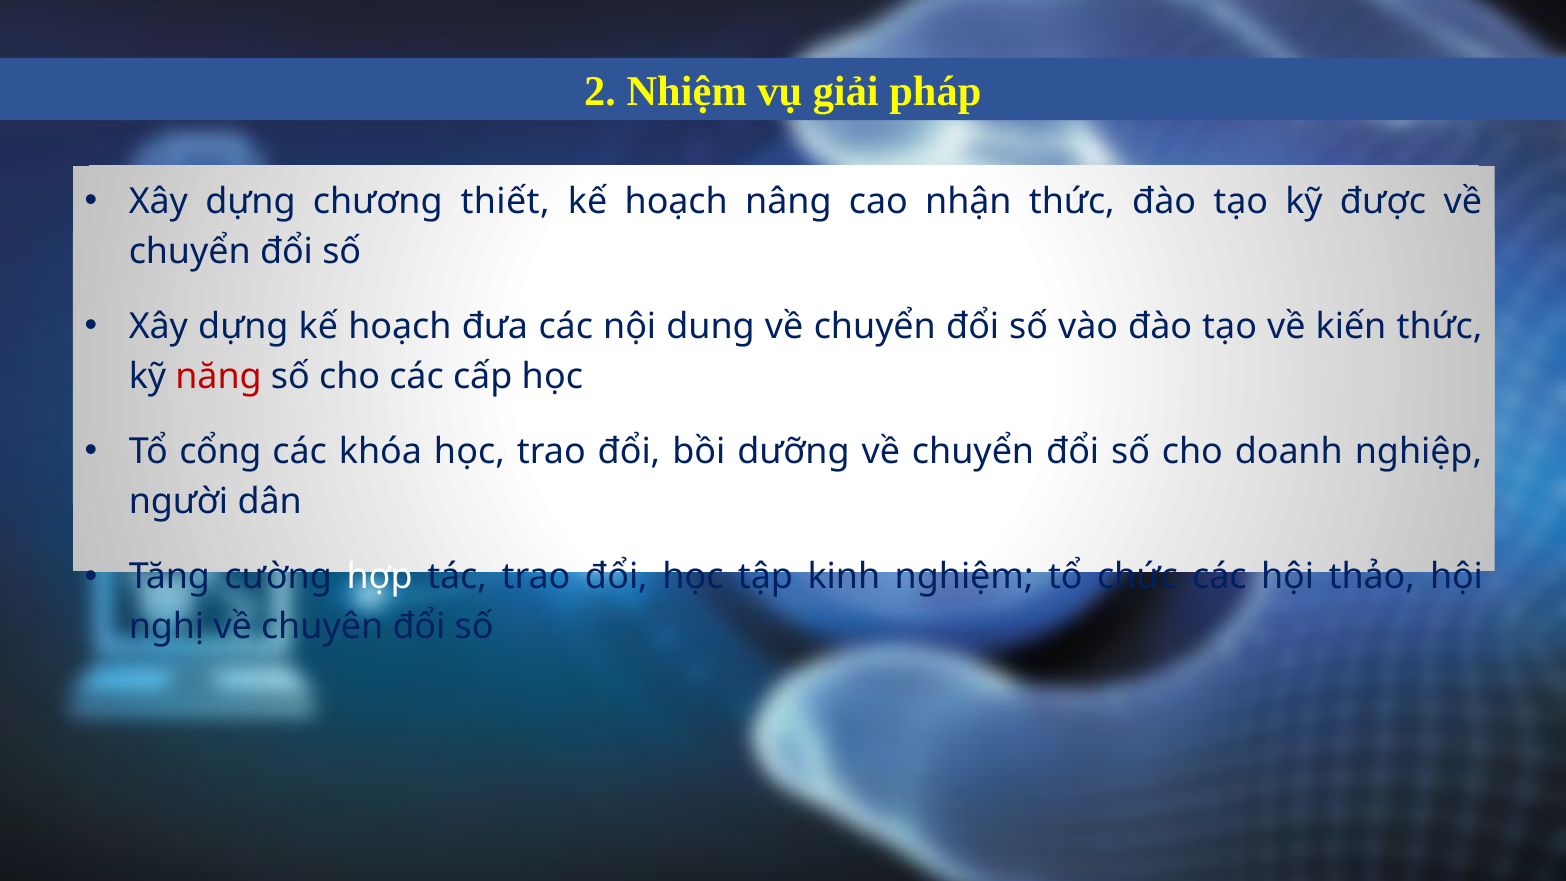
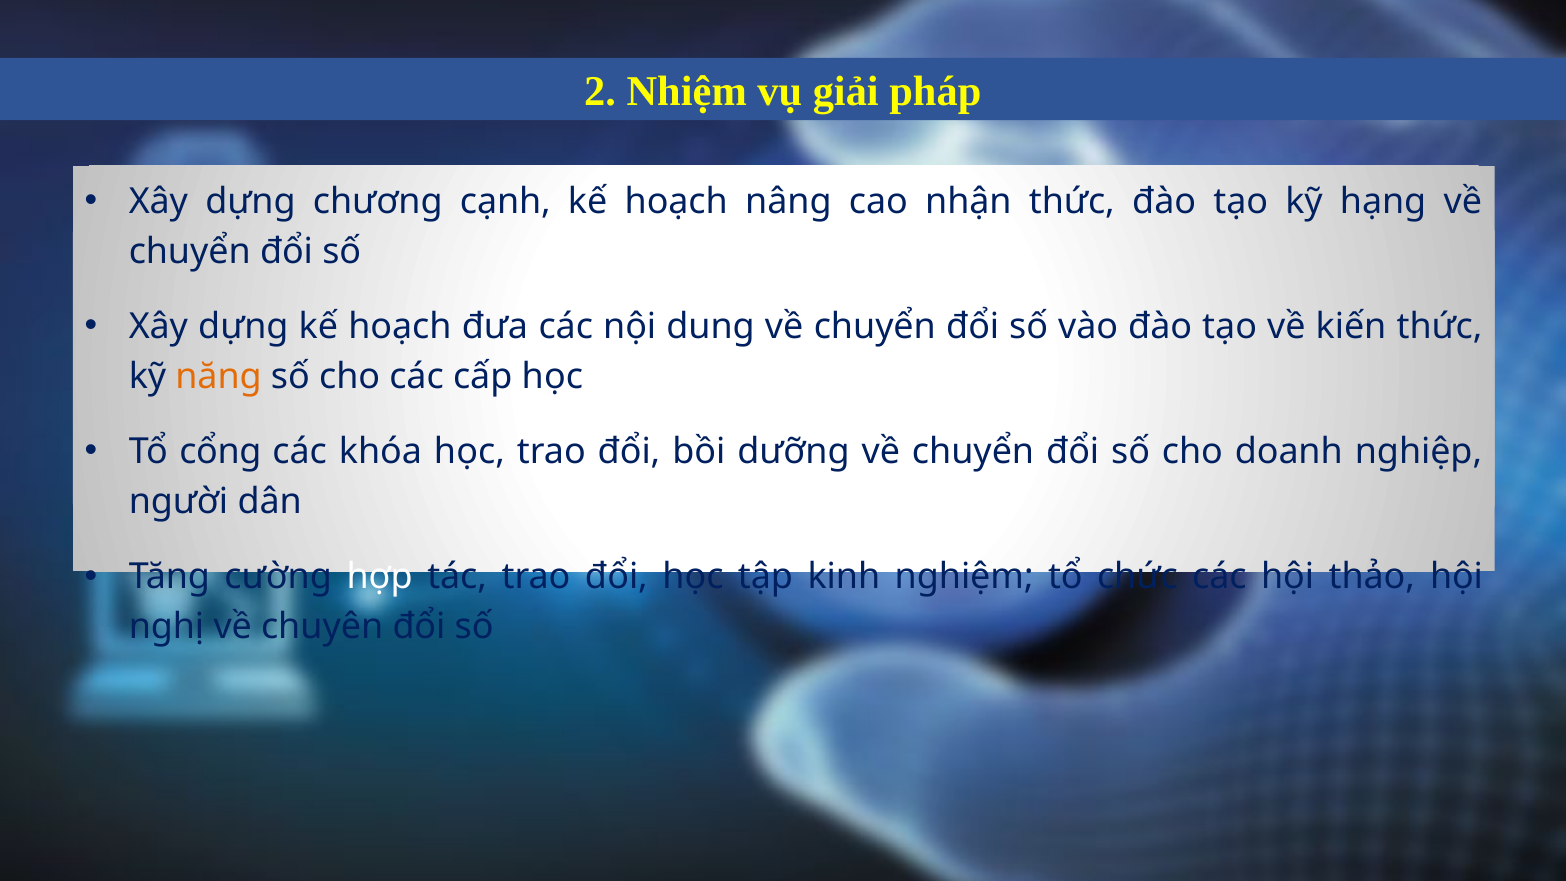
thiết: thiết -> cạnh (505, 202)
được: được -> hạng (1383, 202)
năng colour: red -> orange (219, 376)
